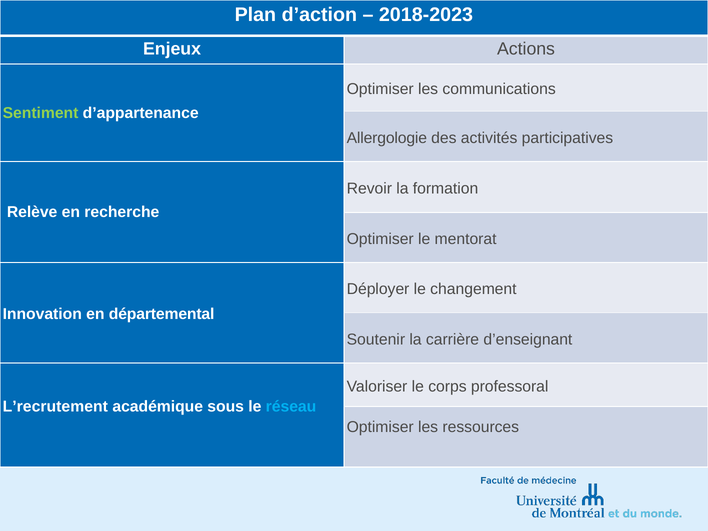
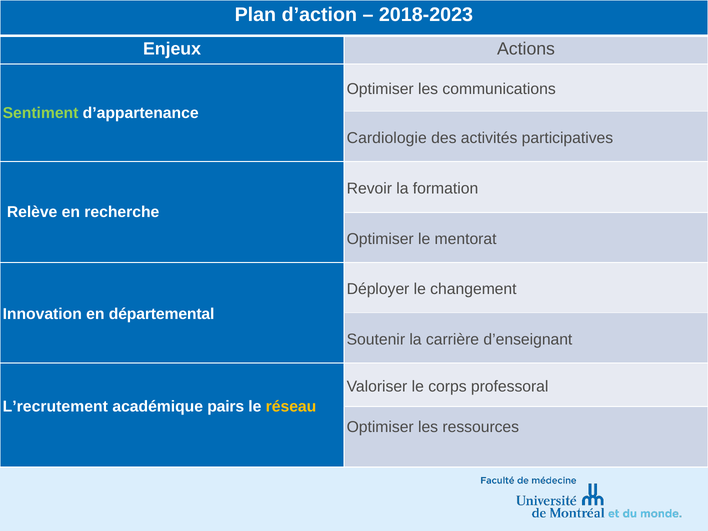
Allergologie: Allergologie -> Cardiologie (387, 138)
sous: sous -> pairs (226, 406)
réseau colour: light blue -> yellow (291, 406)
